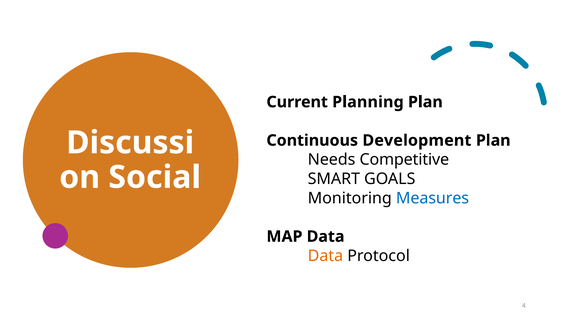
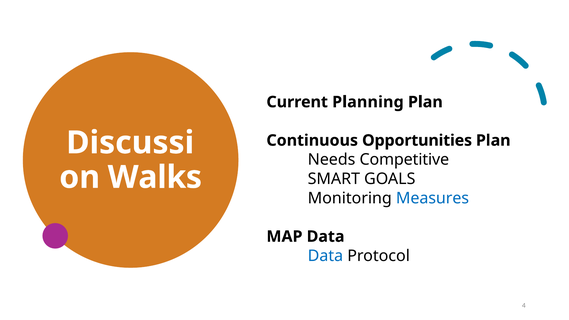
Development: Development -> Opportunities (417, 140)
Social: Social -> Walks (155, 177)
Data colour: orange -> blue (325, 256)
